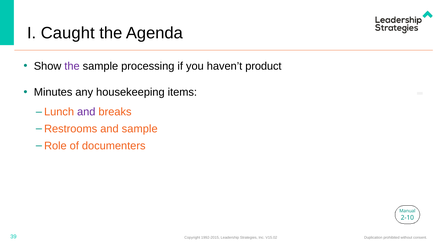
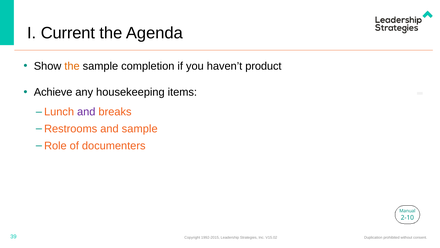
Caught: Caught -> Current (68, 33)
the colour: purple -> orange (72, 66)
processing: processing -> completion (148, 66)
Minutes: Minutes -> Achieve (53, 92)
